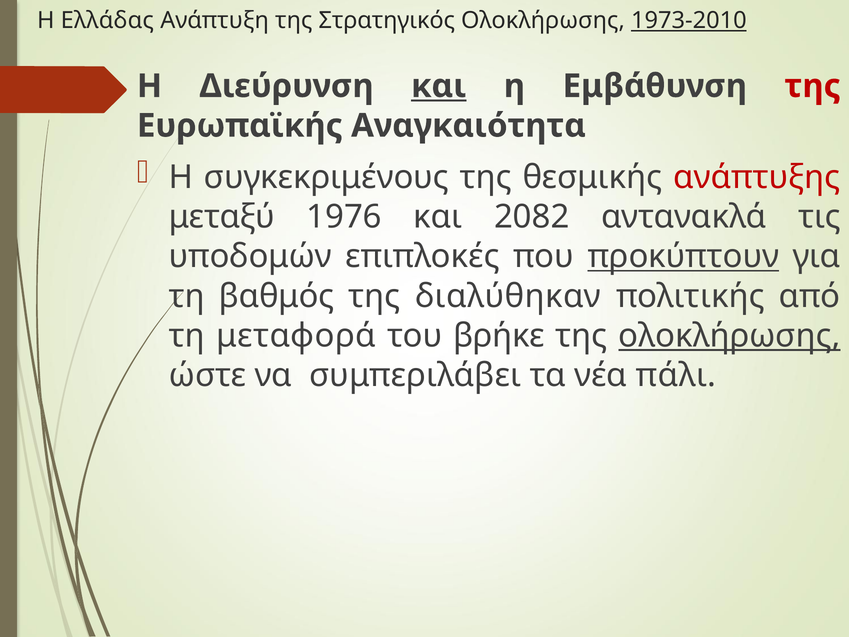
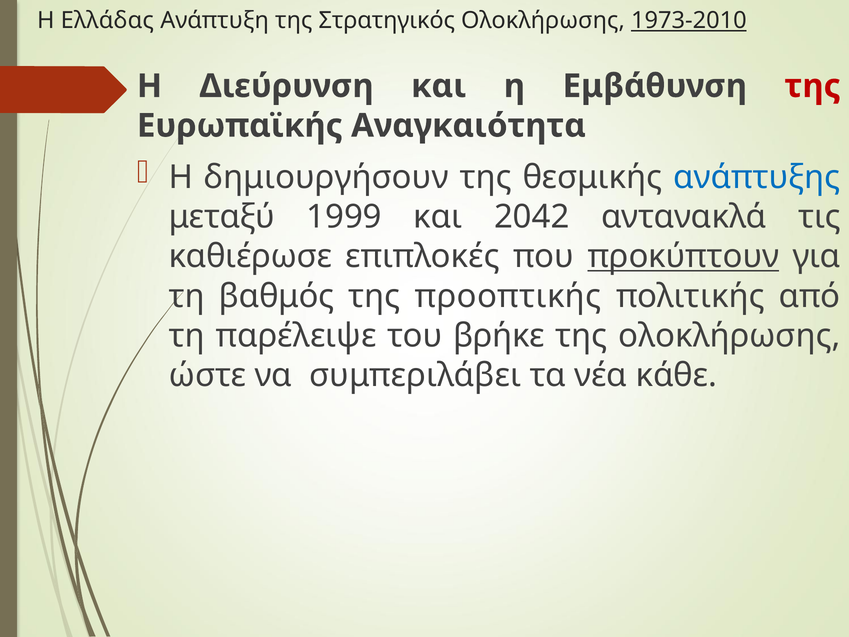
και underline: present -> none (439, 86)
συγκεκριμένους: συγκεκριμένους -> δημιουργήσουν (326, 177)
ανάπτυξης colour: red -> blue (757, 177)
1976: 1976 -> 1999 (344, 217)
2082: 2082 -> 2042 (532, 217)
υποδομών: υποδομών -> καθιέρωσε (250, 256)
διαλύθηκαν: διαλύθηκαν -> προοπτικής (508, 296)
μεταφορά: μεταφορά -> παρέλειψε (296, 336)
ολοκλήρωσης underline: present -> none (729, 336)
πάλι: πάλι -> κάθε (676, 375)
